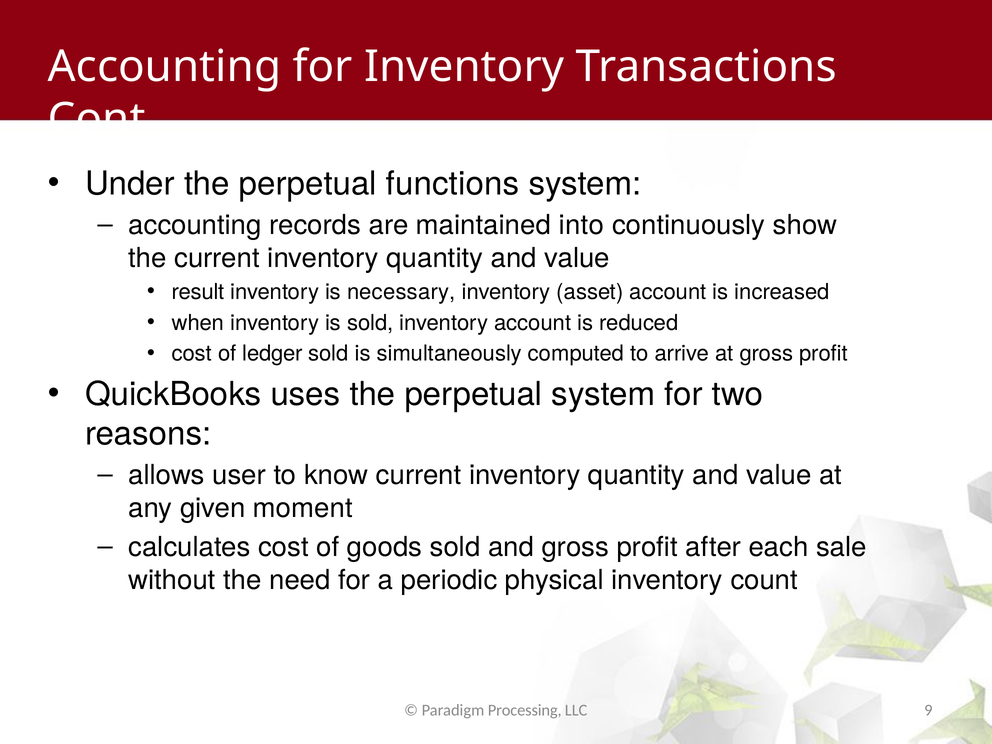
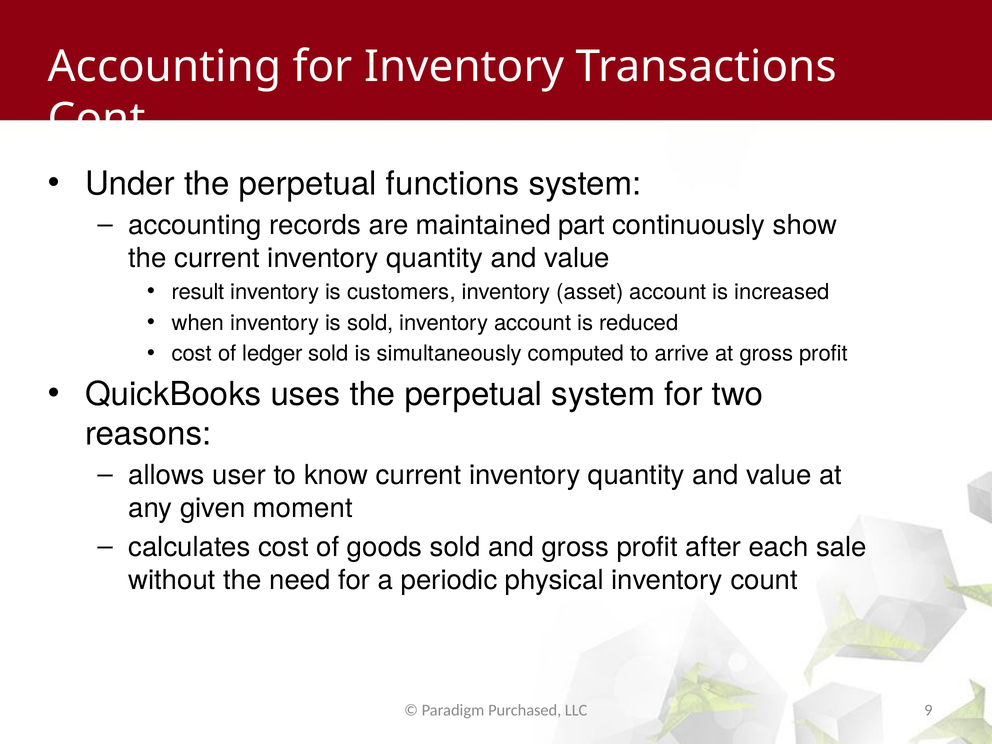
into: into -> part (582, 225)
necessary: necessary -> customers (401, 292)
Processing: Processing -> Purchased (525, 710)
